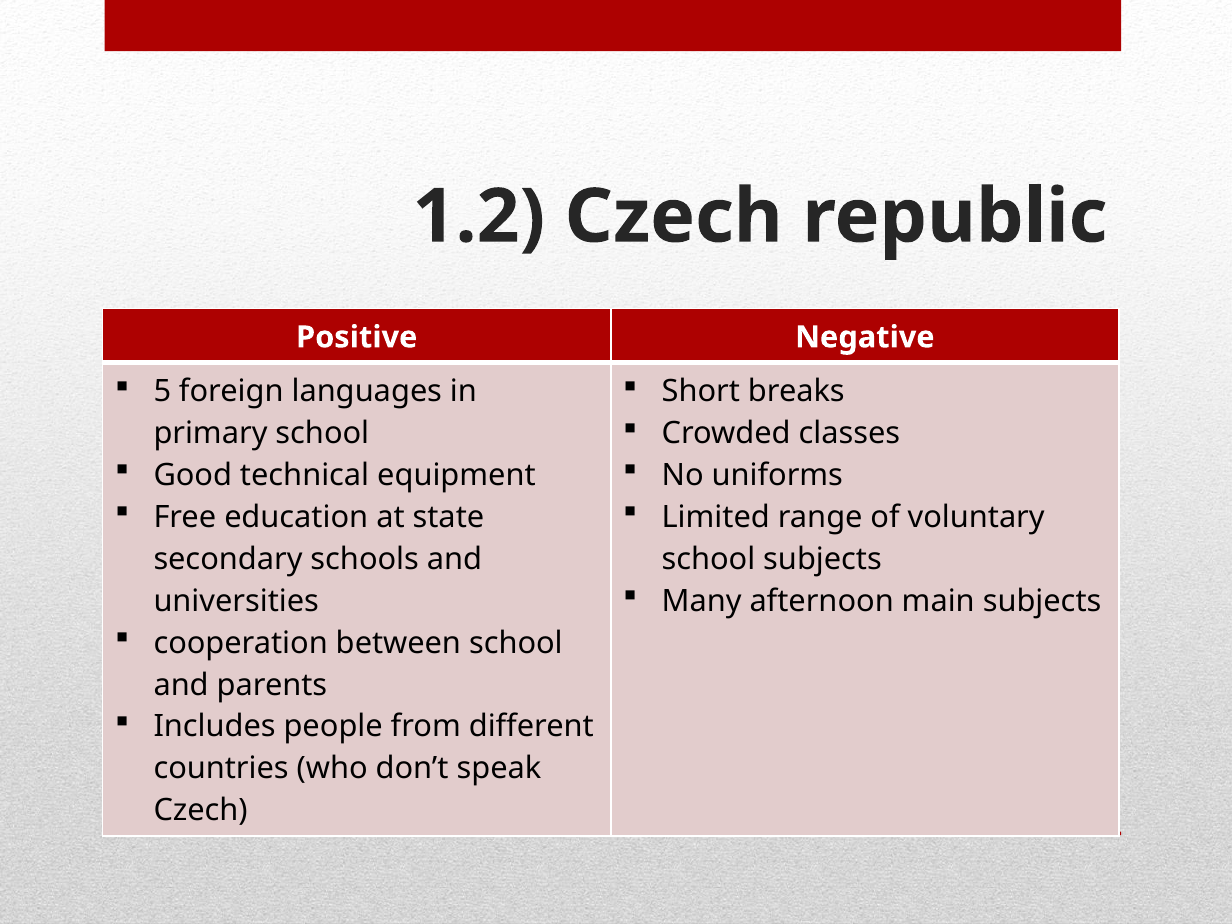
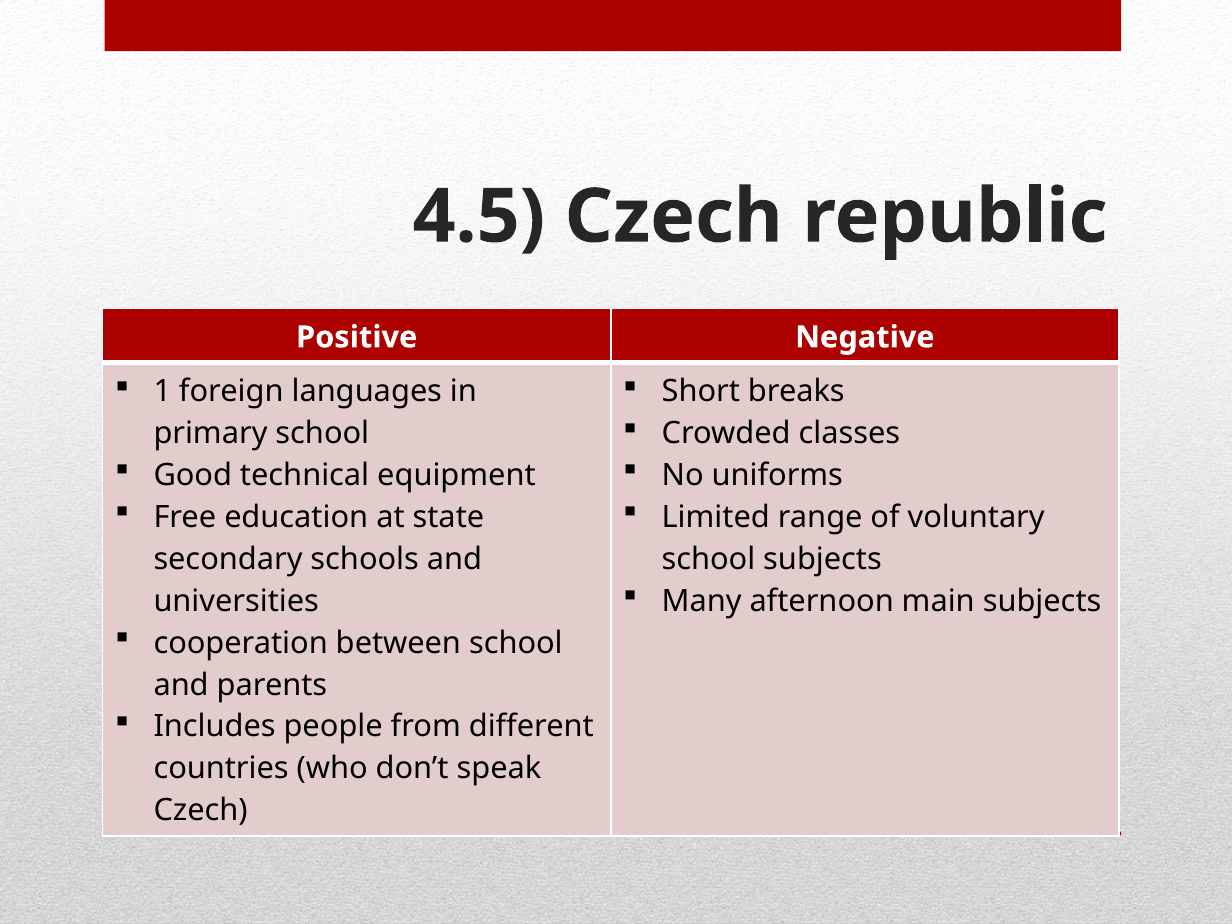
1.2: 1.2 -> 4.5 (479, 217)
5: 5 -> 1 (162, 392)
